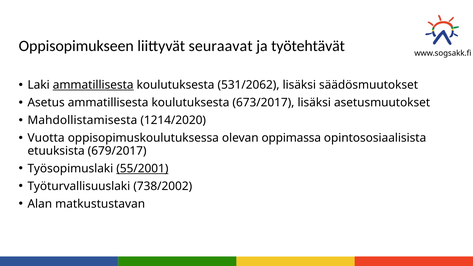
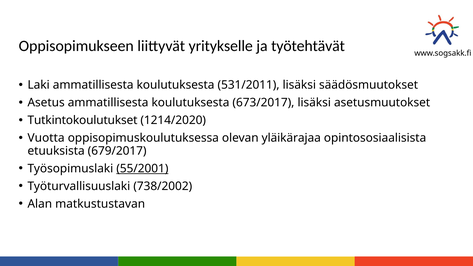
seuraavat: seuraavat -> yritykselle (221, 46)
ammatillisesta underline: present -> none (93, 85)
531/2062: 531/2062 -> 531/2011 (249, 85)
Mahdollistamisesta: Mahdollistamisesta -> Tutkintokoulutukset (83, 120)
oppimassa: oppimassa -> yläikärajaa (291, 138)
